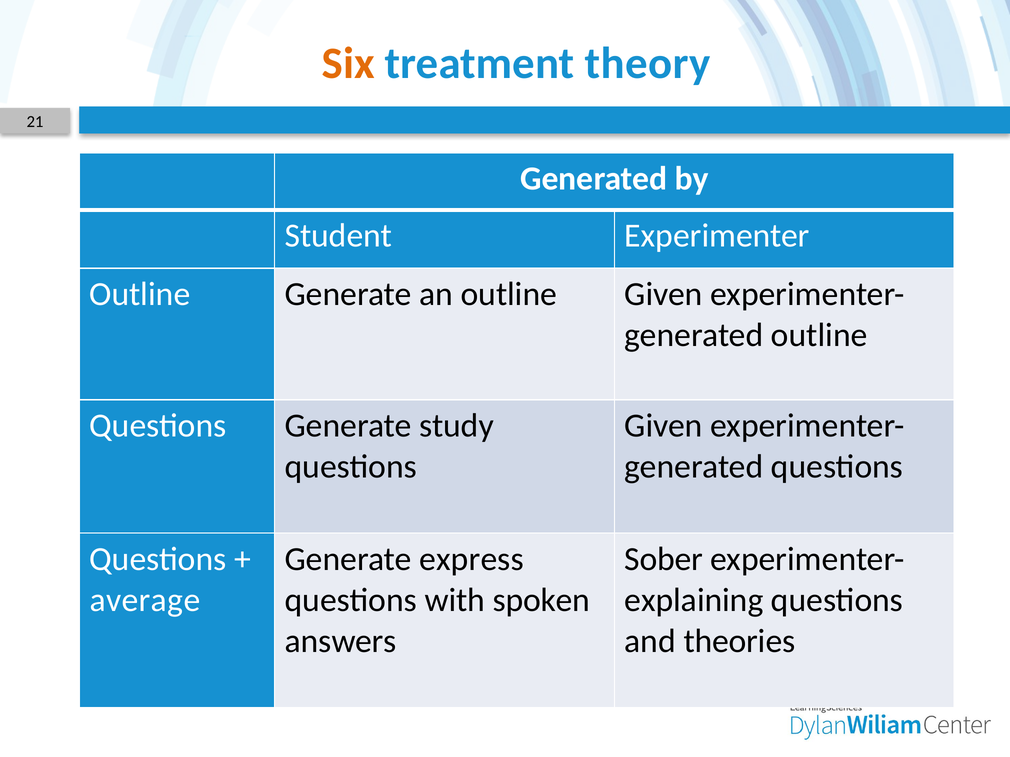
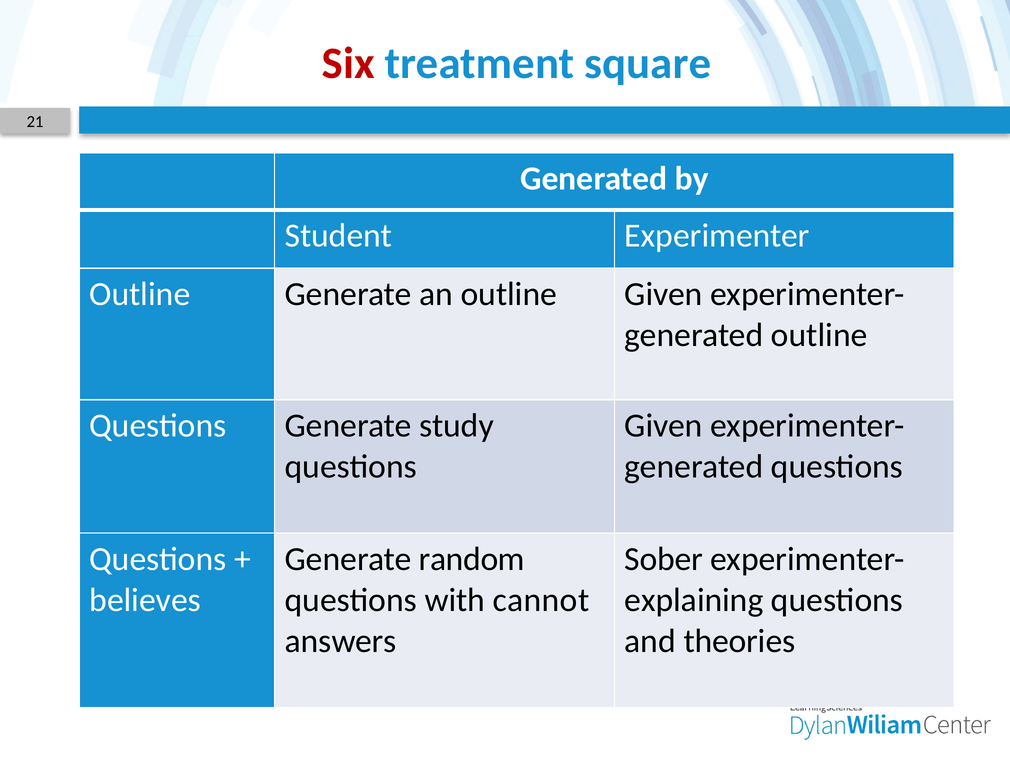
Six colour: orange -> red (348, 63)
theory: theory -> square (648, 63)
express: express -> random (472, 559)
average: average -> believes (145, 600)
spoken: spoken -> cannot (541, 600)
